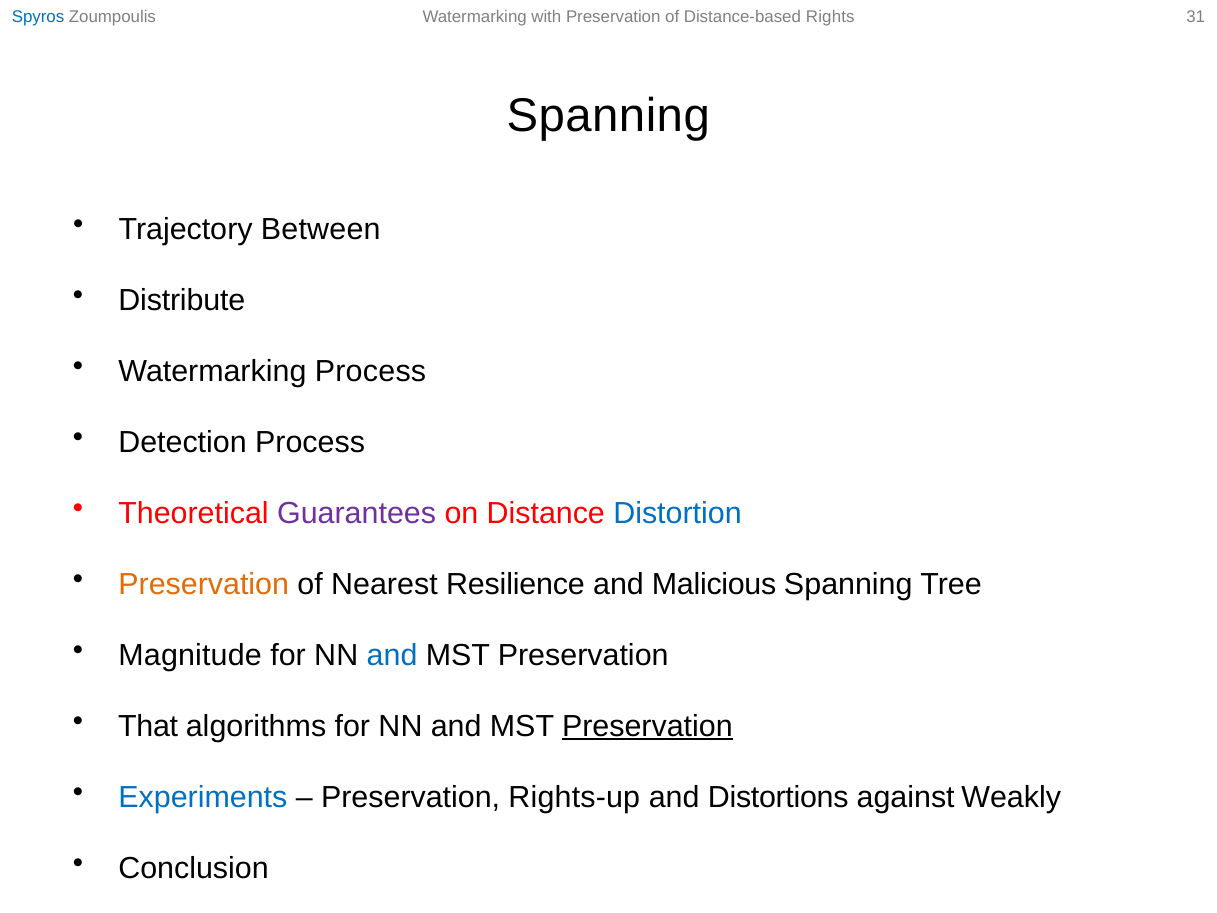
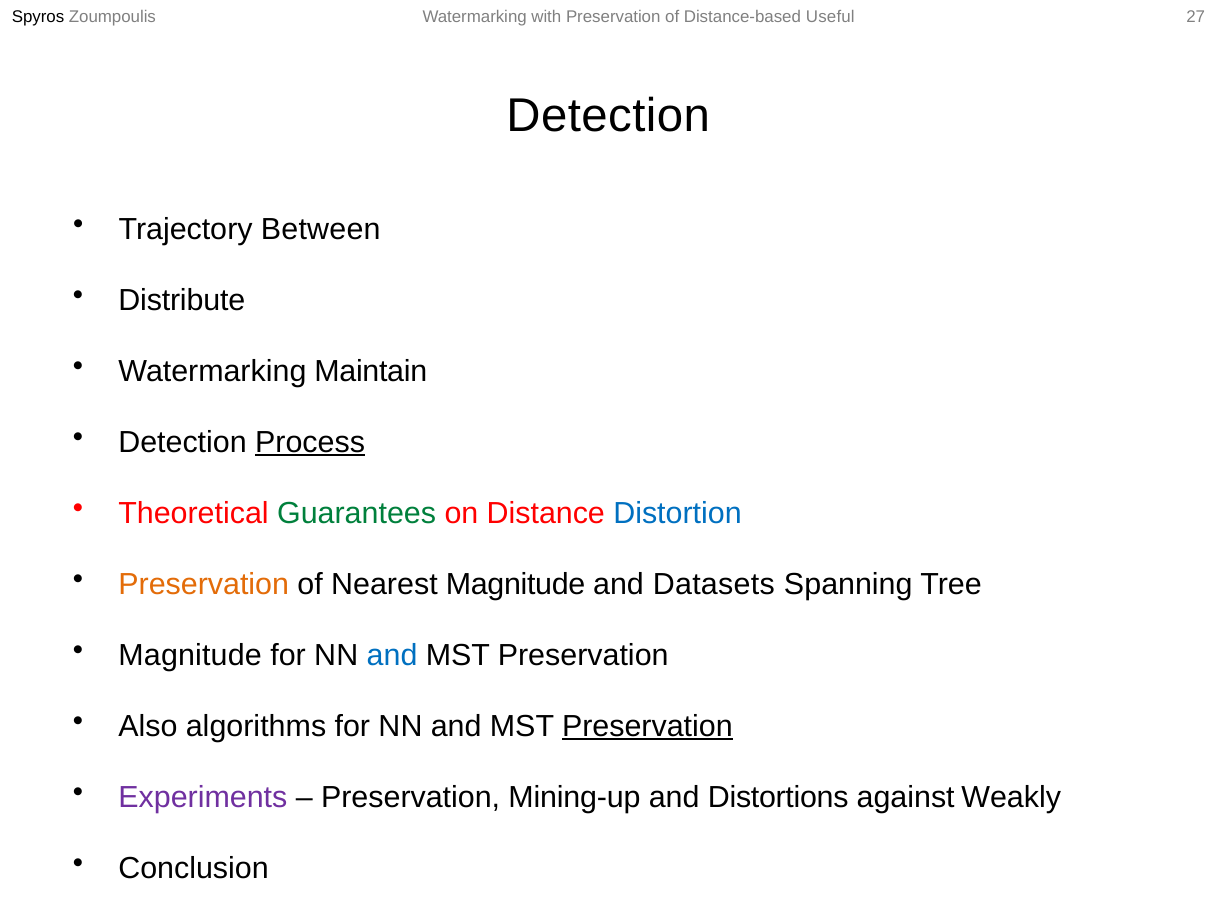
Spyros colour: blue -> black (38, 17)
Rights: Rights -> Useful (830, 17)
31: 31 -> 27 (1196, 17)
Spanning: Spanning -> Detection (608, 116)
Watermarking Process: Process -> Maintain (371, 371)
Process underline: none -> present (310, 442)
Guarantees colour: purple -> green (357, 513)
Nearest Resilience: Resilience -> Magnitude (516, 584)
Malicious: Malicious -> Datasets (714, 584)
That: That -> Also (148, 726)
Experiments colour: blue -> purple (203, 797)
Rights-up: Rights-up -> Mining-up (574, 797)
